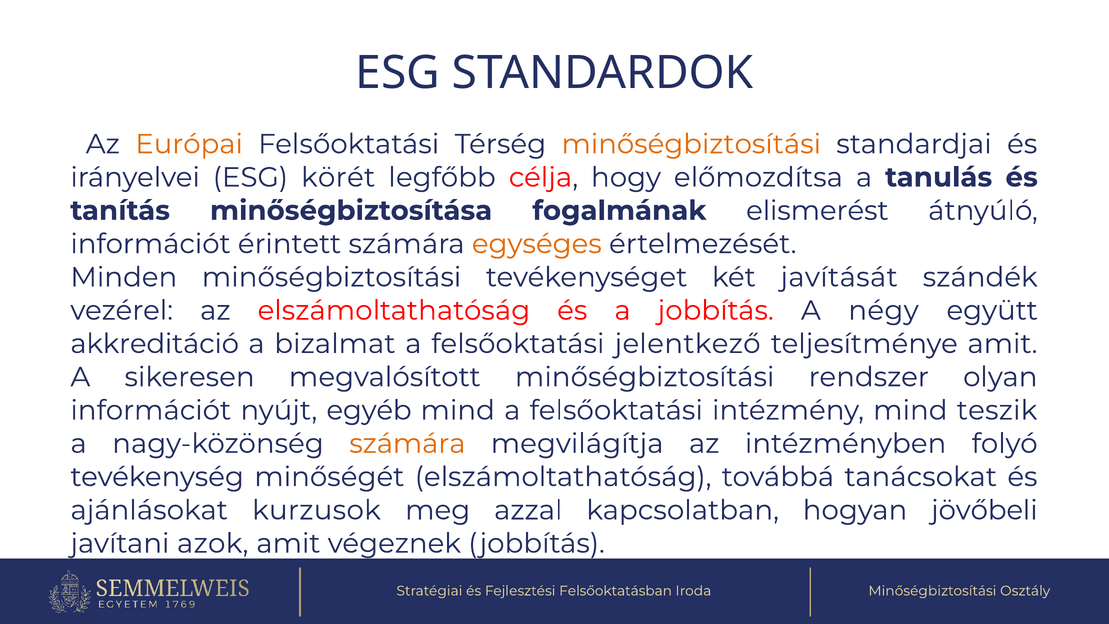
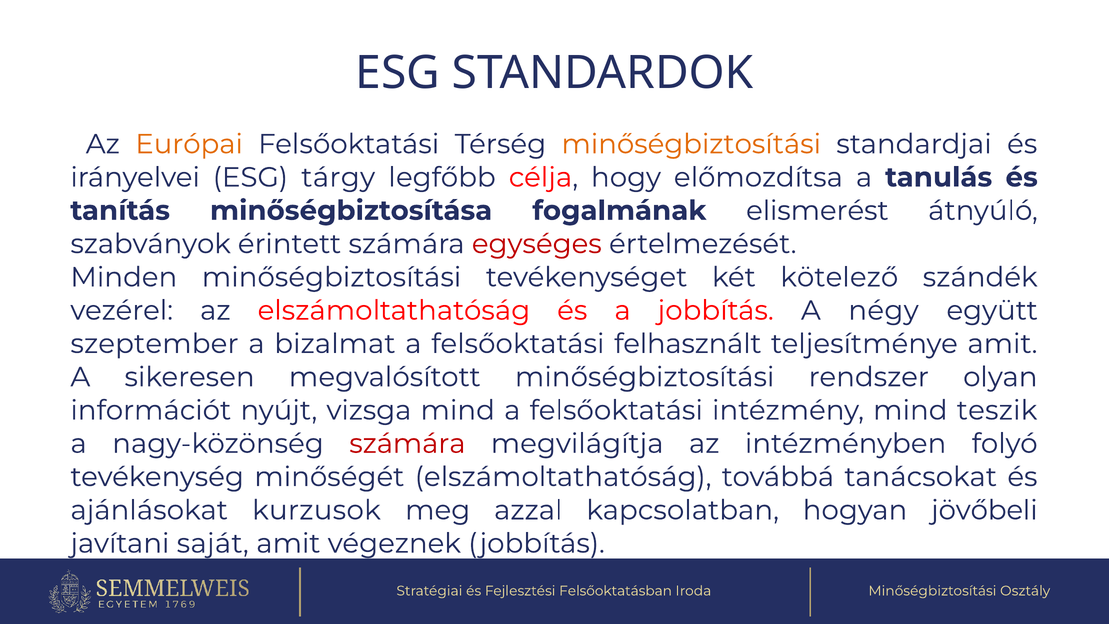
körét: körét -> tárgy (338, 177)
információt: információt -> szabványok (151, 244)
egységes colour: orange -> red (537, 244)
javítását: javítását -> kötelező (839, 277)
akkreditáció: akkreditáció -> szeptember (154, 344)
jelentkező: jelentkező -> felhasznált (688, 344)
egyéb: egyéb -> vizsga (369, 410)
számára colour: orange -> red (407, 444)
azok: azok -> saját (213, 543)
